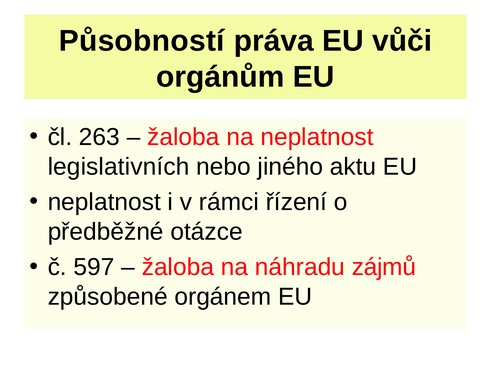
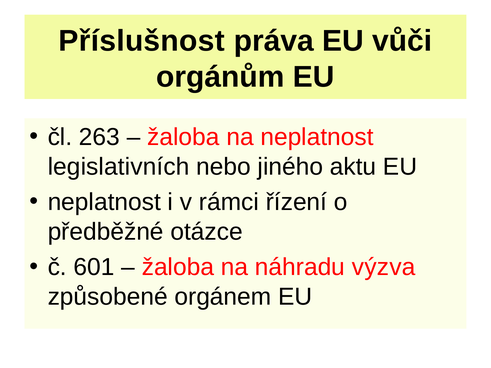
Působností: Působností -> Příslušnost (142, 41)
597: 597 -> 601 (94, 267)
zájmů: zájmů -> výzva (384, 267)
